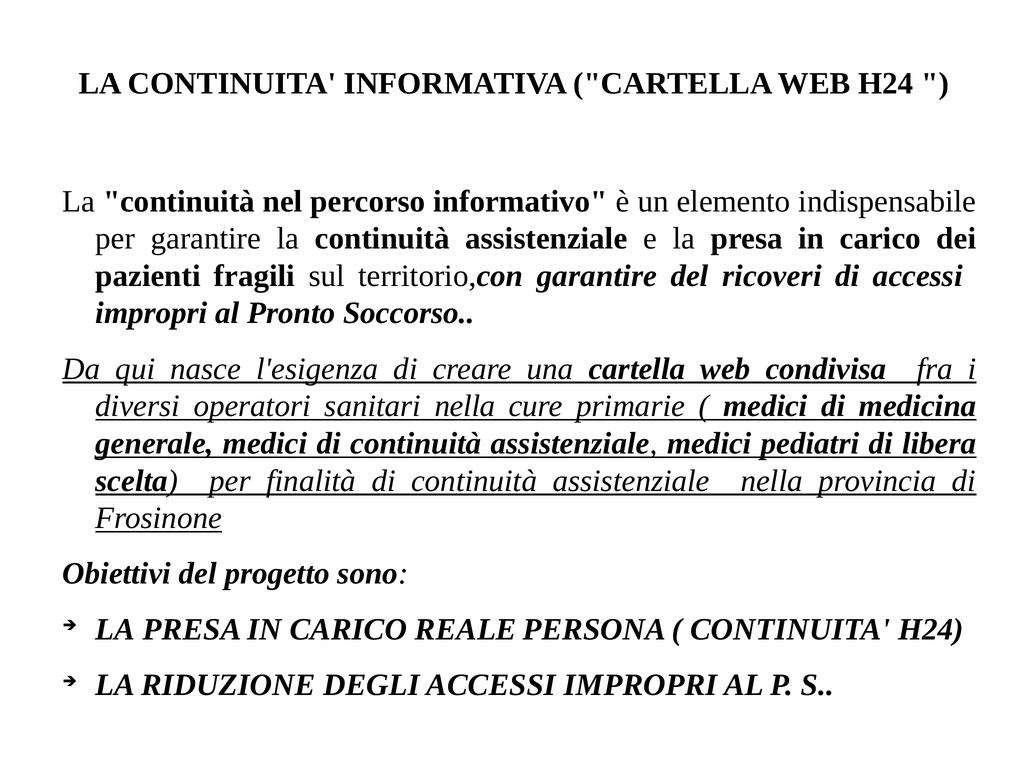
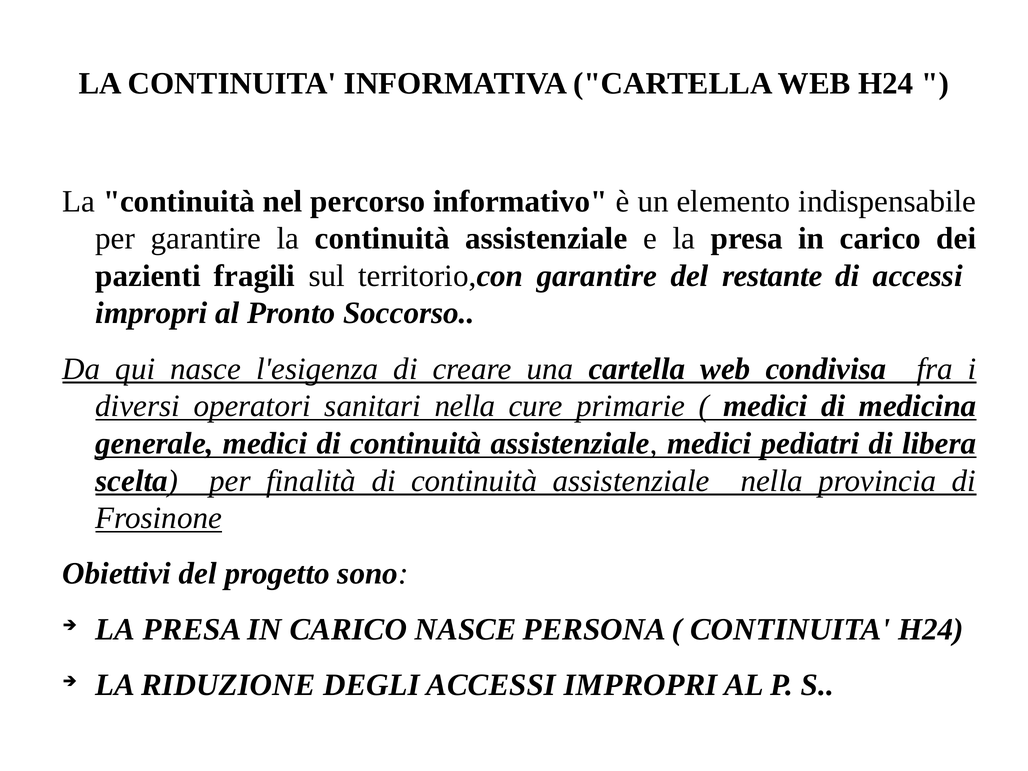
ricoveri: ricoveri -> restante (772, 276)
CARICO REALE: REALE -> NASCE (466, 629)
